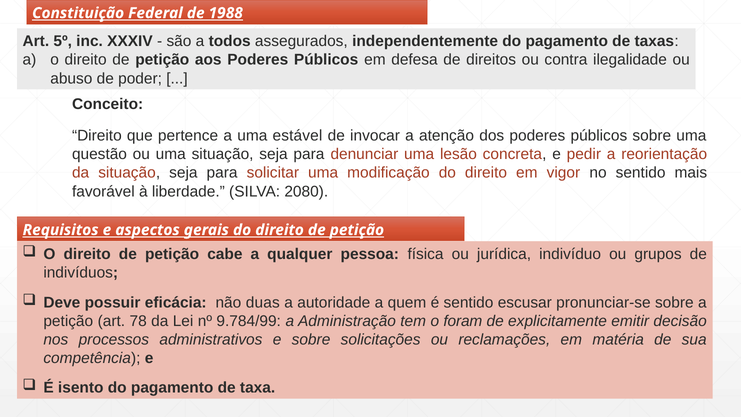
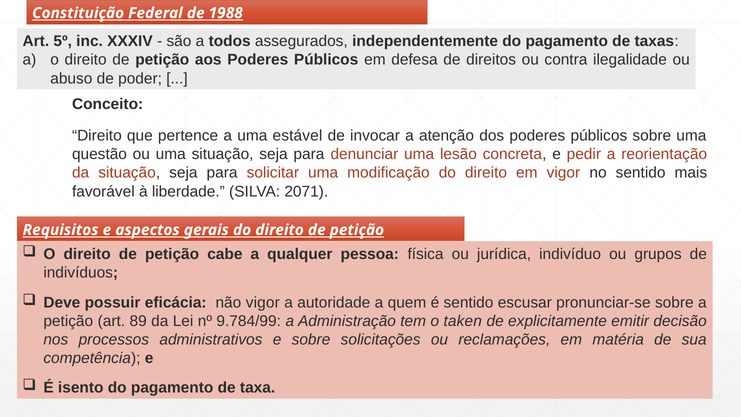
2080: 2080 -> 2071 (306, 191)
não duas: duas -> vigor (263, 302)
78: 78 -> 89 (138, 321)
foram: foram -> taken (463, 321)
